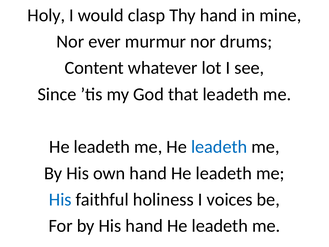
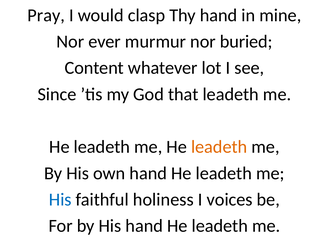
Holy: Holy -> Pray (46, 15)
drums: drums -> buried (246, 42)
leadeth colour: blue -> orange (219, 147)
